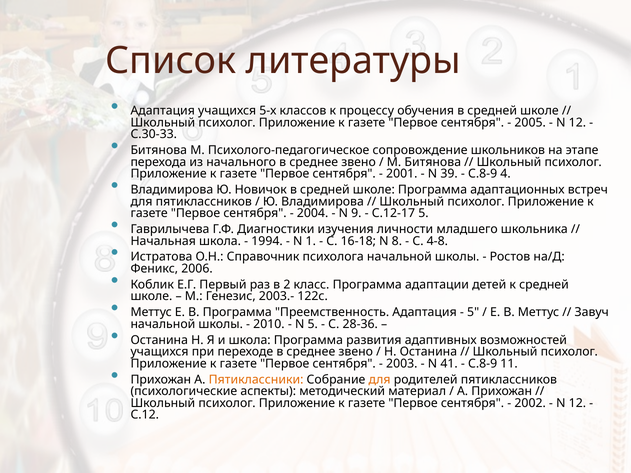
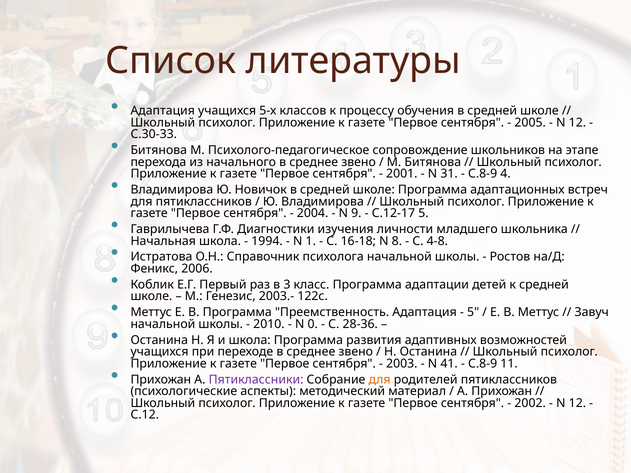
39: 39 -> 31 (449, 174)
2: 2 -> 3 (287, 285)
N 5: 5 -> 0 (313, 324)
Пятиклассники colour: orange -> purple (256, 380)
